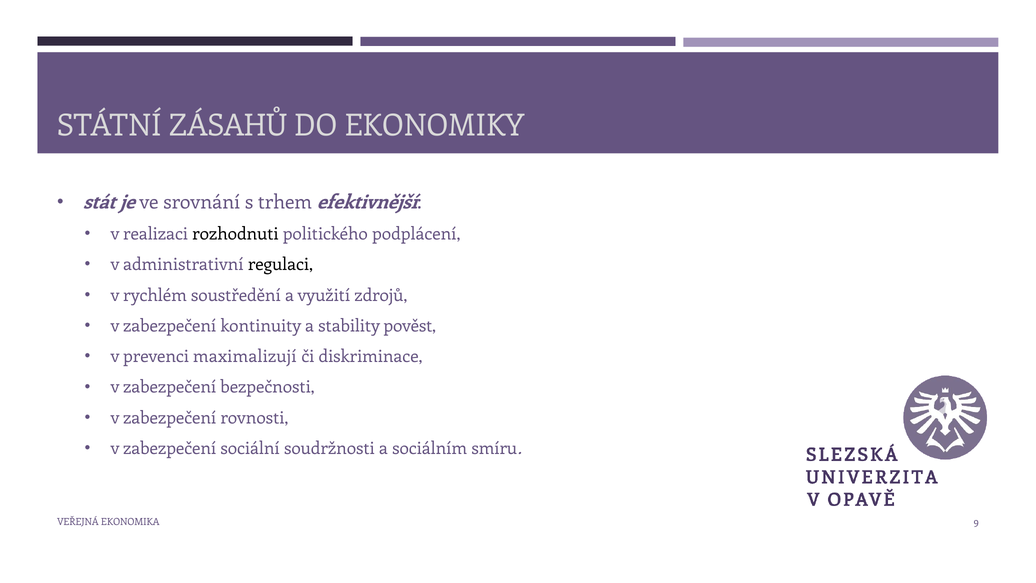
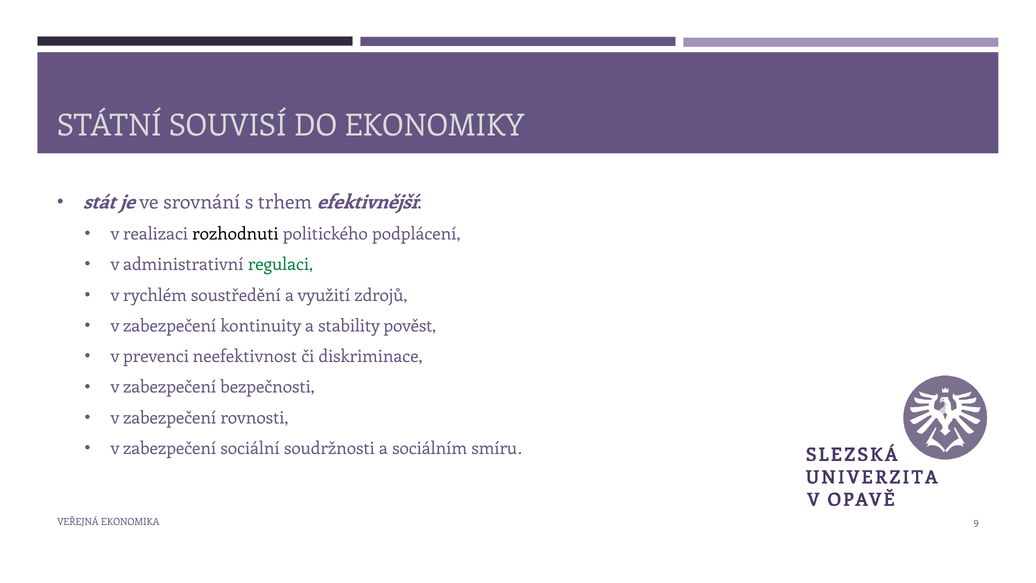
ZÁSAHŮ: ZÁSAHŮ -> SOUVISÍ (228, 126)
regulaci colour: black -> green (280, 265)
maximalizují: maximalizují -> neefektivnost (245, 356)
